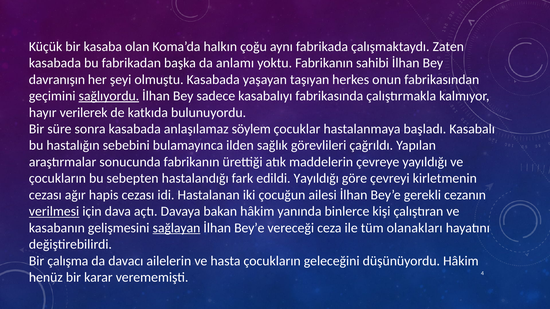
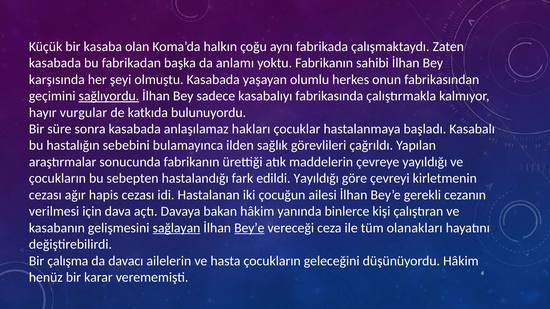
davranışın: davranışın -> karşısında (57, 80)
taşıyan: taşıyan -> olumlu (310, 80)
verilerek: verilerek -> vurgular (83, 113)
söylem: söylem -> hakları (251, 129)
verilmesi underline: present -> none (54, 212)
Bey’e underline: none -> present (249, 228)
